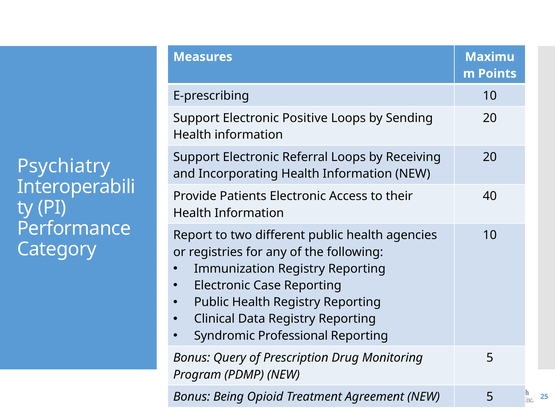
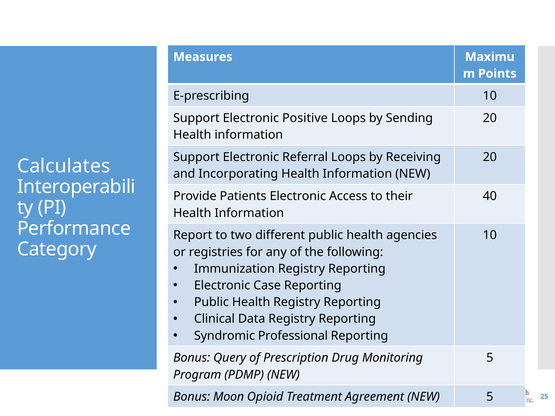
Psychiatry: Psychiatry -> Calculates (64, 166)
Being: Being -> Moon (229, 397)
